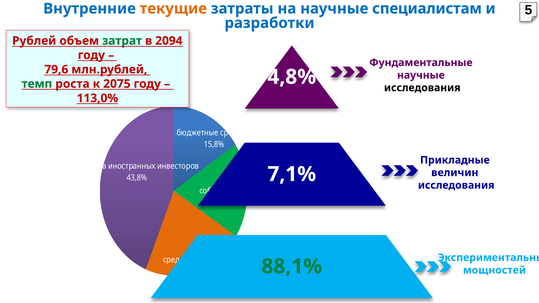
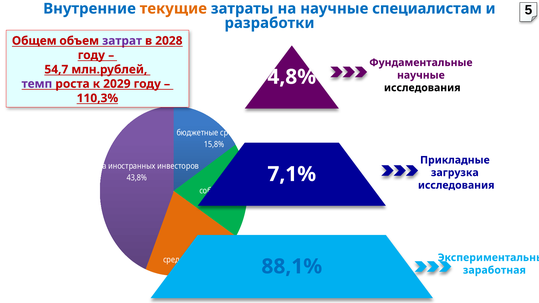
Рублей: Рублей -> Общем (34, 41)
затрат colour: green -> purple (122, 41)
2094: 2094 -> 2028 (169, 41)
79,6: 79,6 -> 54,7 (56, 70)
темп colour: green -> purple (37, 84)
2075: 2075 -> 2029 (117, 84)
113,0%: 113,0% -> 110,3% (97, 98)
величин: величин -> загрузка (455, 173)
88,1% colour: green -> blue (292, 267)
мощностей: мощностей -> заработная (494, 270)
